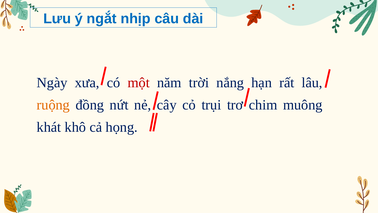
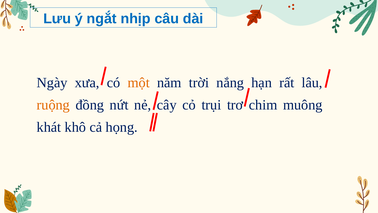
một colour: red -> orange (139, 83)
